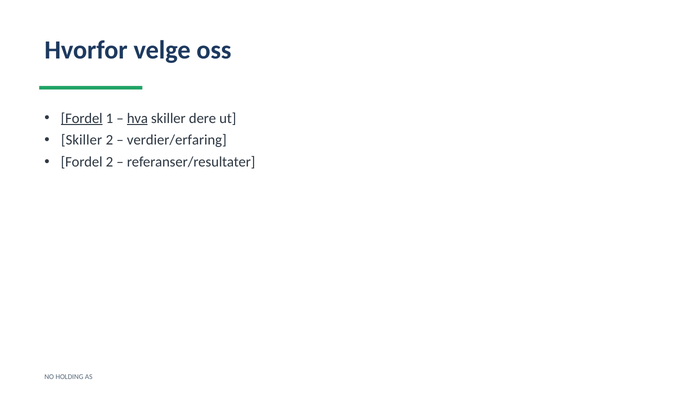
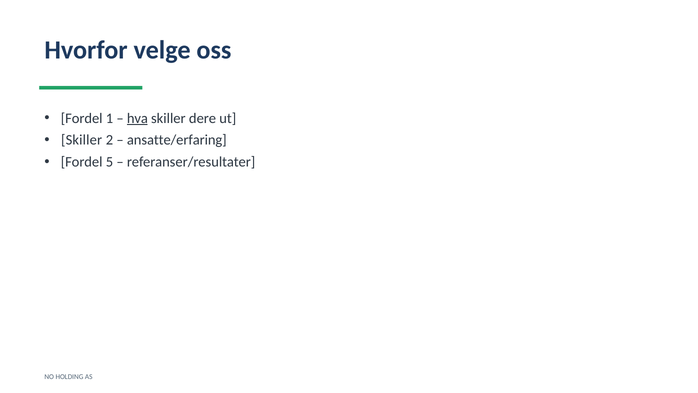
Fordel underline: present -> none (82, 118)
verdier/erfaring: verdier/erfaring -> ansatte/erfaring (177, 140)
Fordel 2: 2 -> 5 (109, 162)
